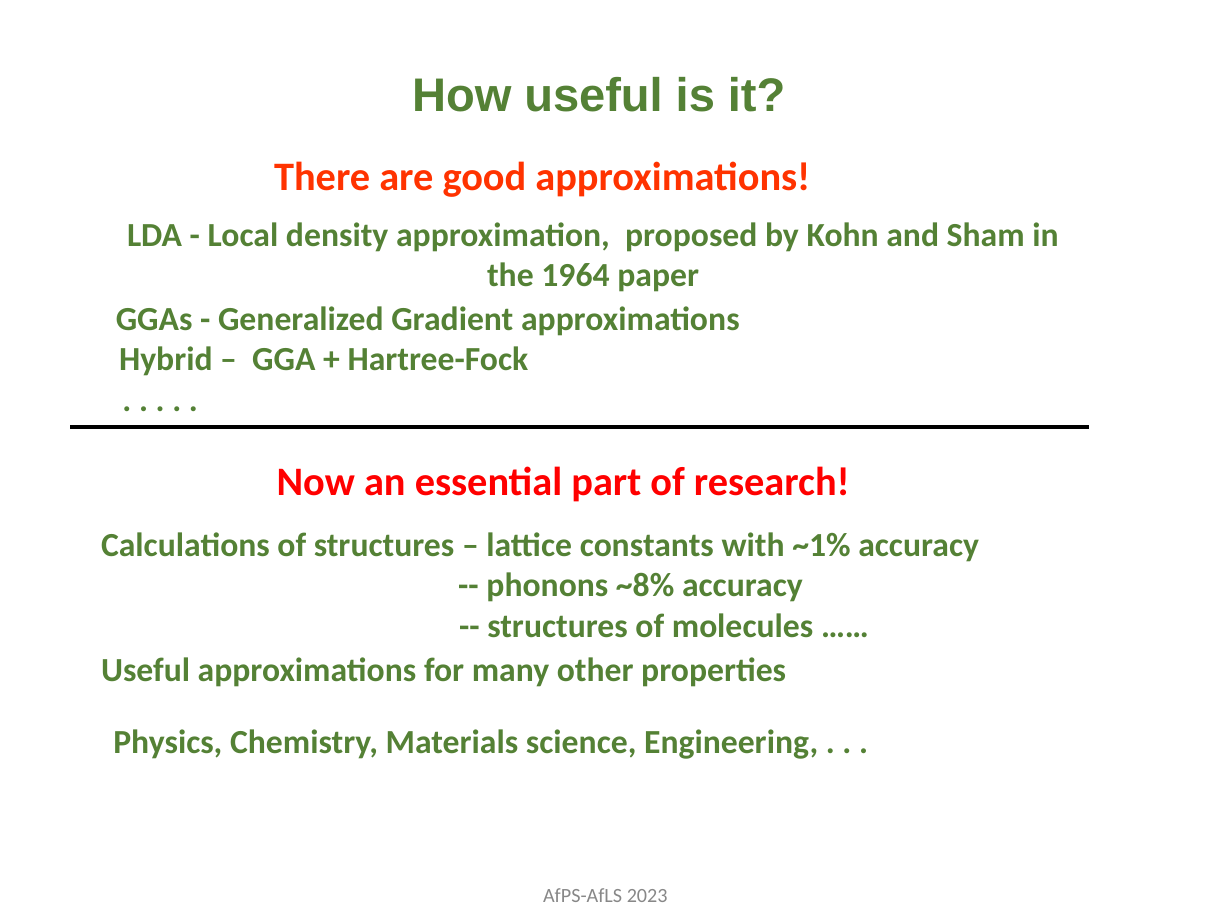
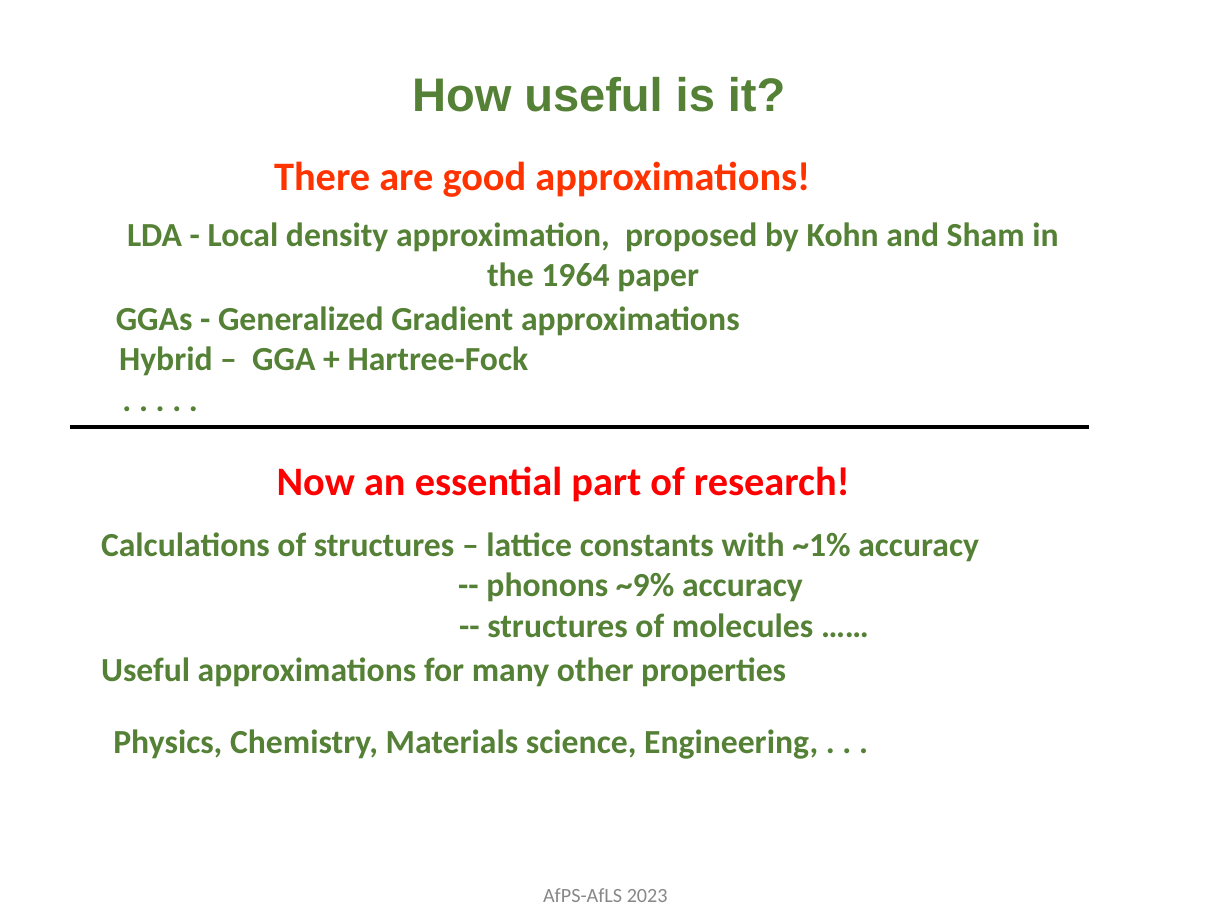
~8%: ~8% -> ~9% (645, 585)
